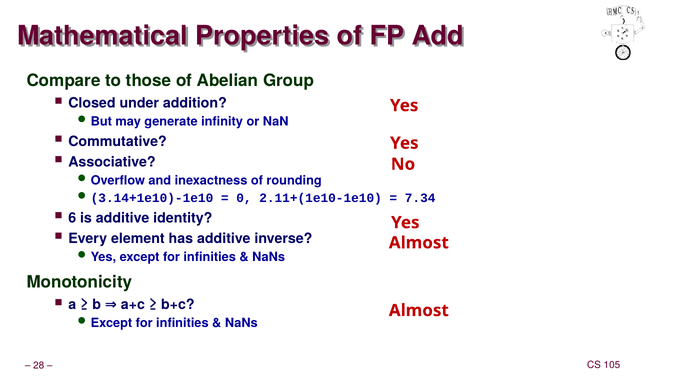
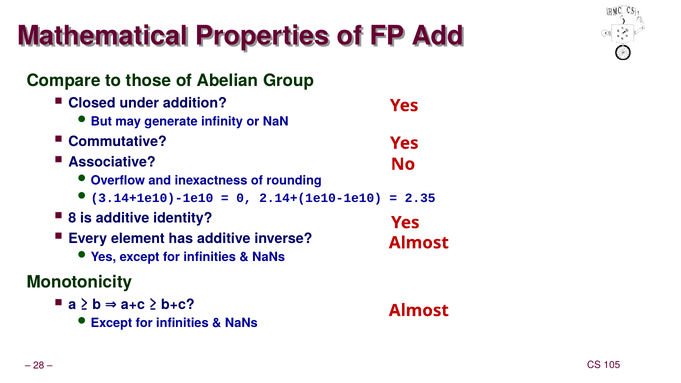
2.11+(1e10-1e10: 2.11+(1e10-1e10 -> 2.14+(1e10-1e10 (321, 198)
7.34: 7.34 -> 2.35 (420, 198)
6: 6 -> 8 (72, 218)
